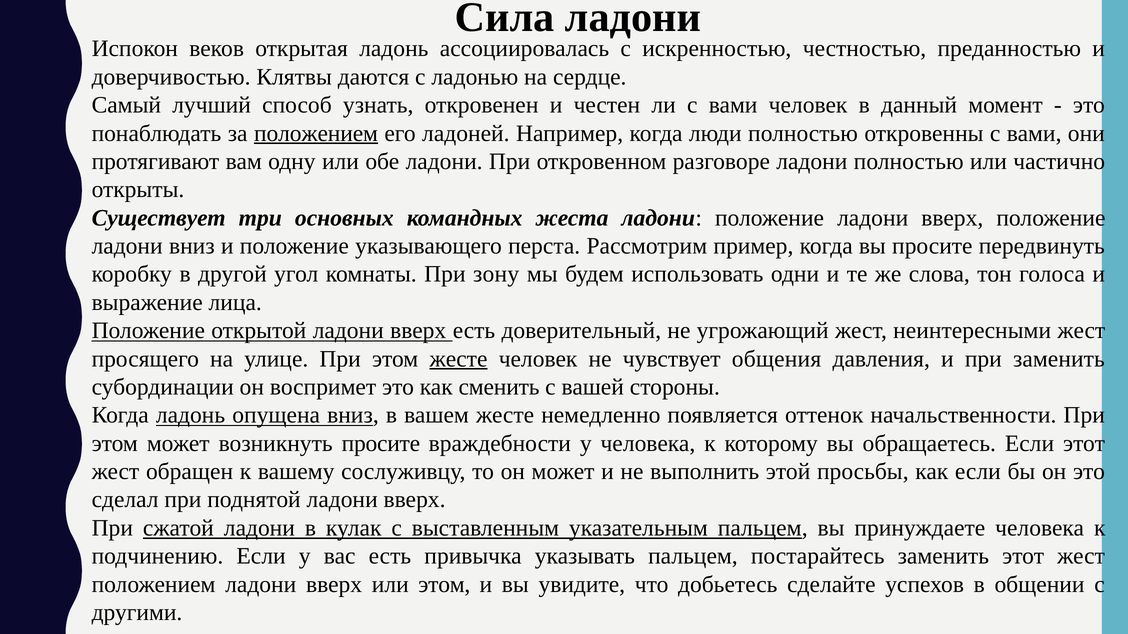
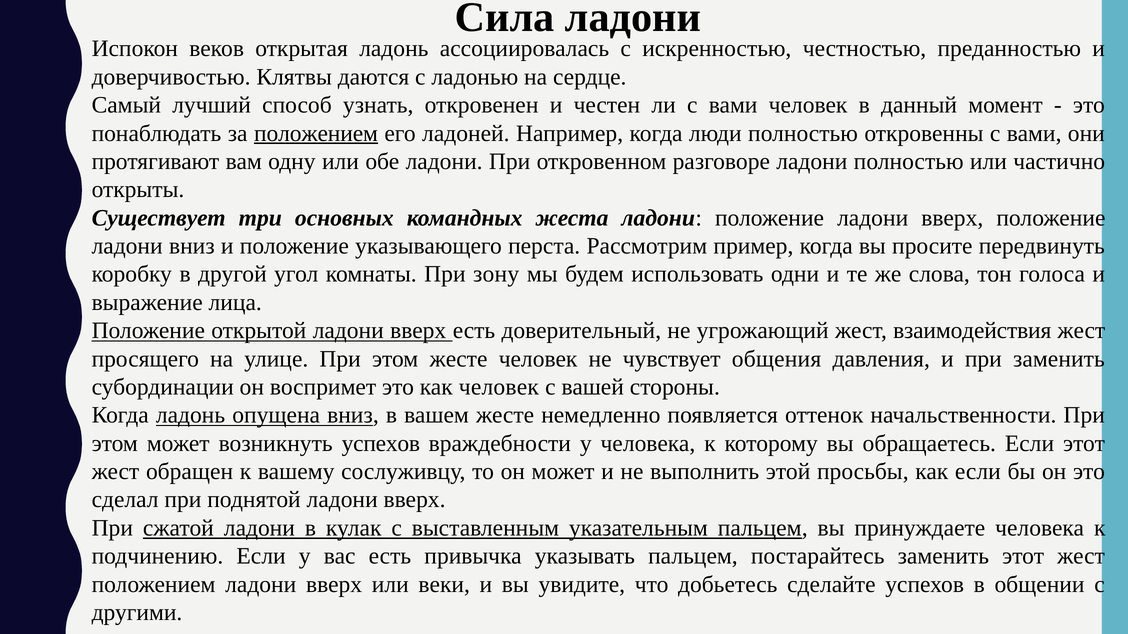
неинтересными: неинтересными -> взаимодействия (972, 331)
жесте underline: present -> none (459, 359)
как сменить: сменить -> человек (499, 387)
возникнуть просите: просите -> успехов (381, 444)
или этом: этом -> веки (444, 585)
